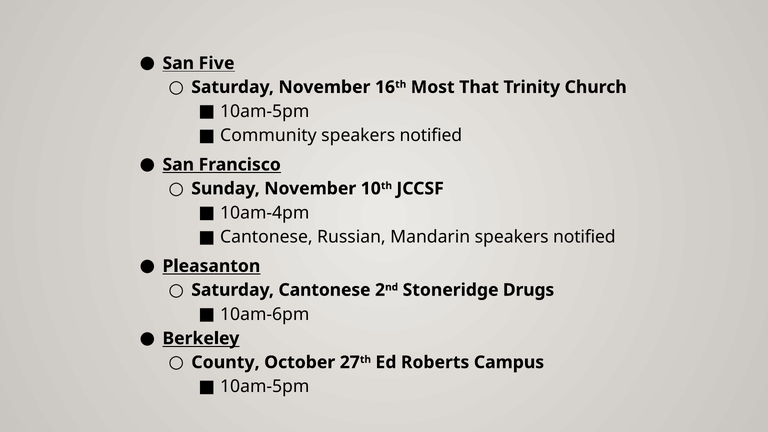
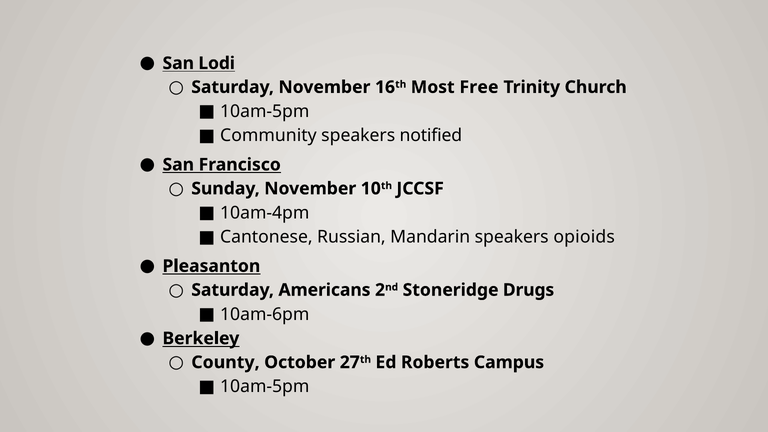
Five: Five -> Lodi (217, 63)
That: That -> Free (479, 87)
Mandarin speakers notified: notified -> opioids (584, 237)
Saturday Cantonese: Cantonese -> Americans (324, 290)
